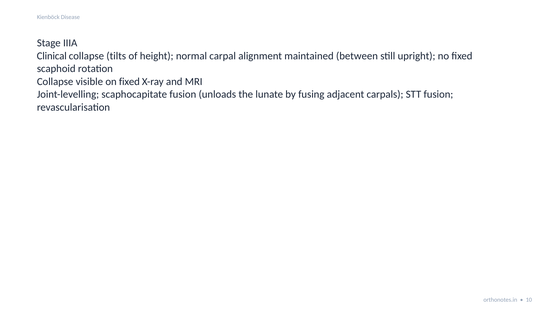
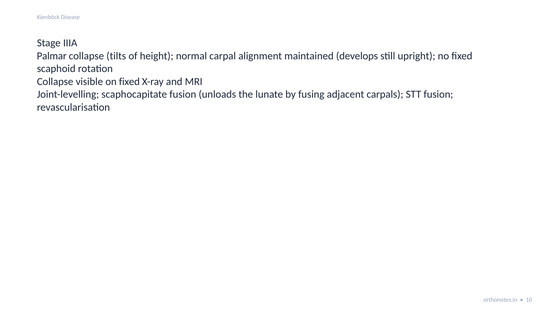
Clinical: Clinical -> Palmar (52, 56)
between: between -> develops (357, 56)
